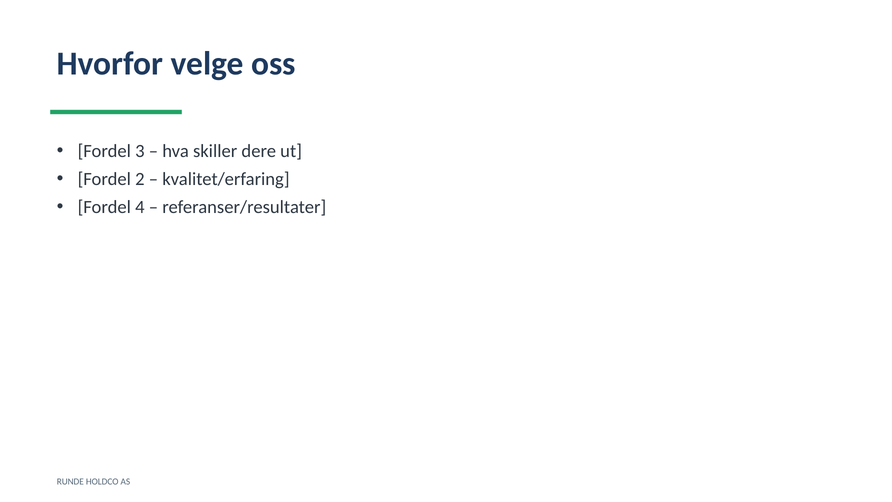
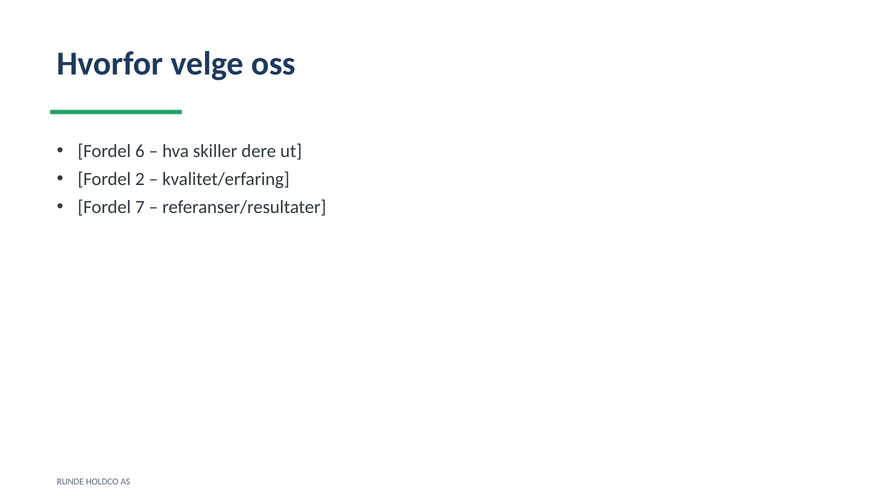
3: 3 -> 6 (140, 151)
4: 4 -> 7 (140, 207)
